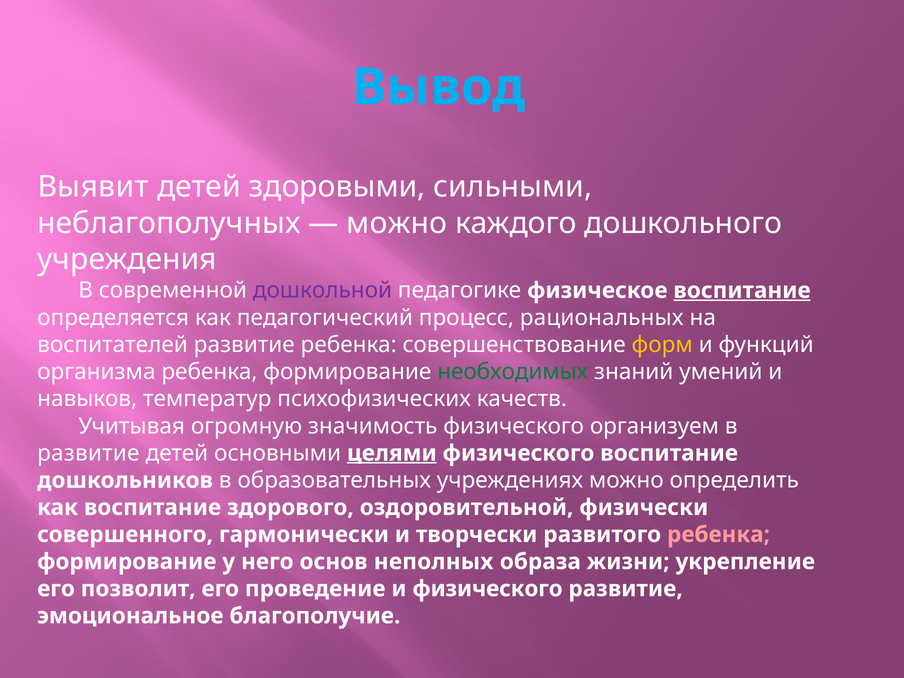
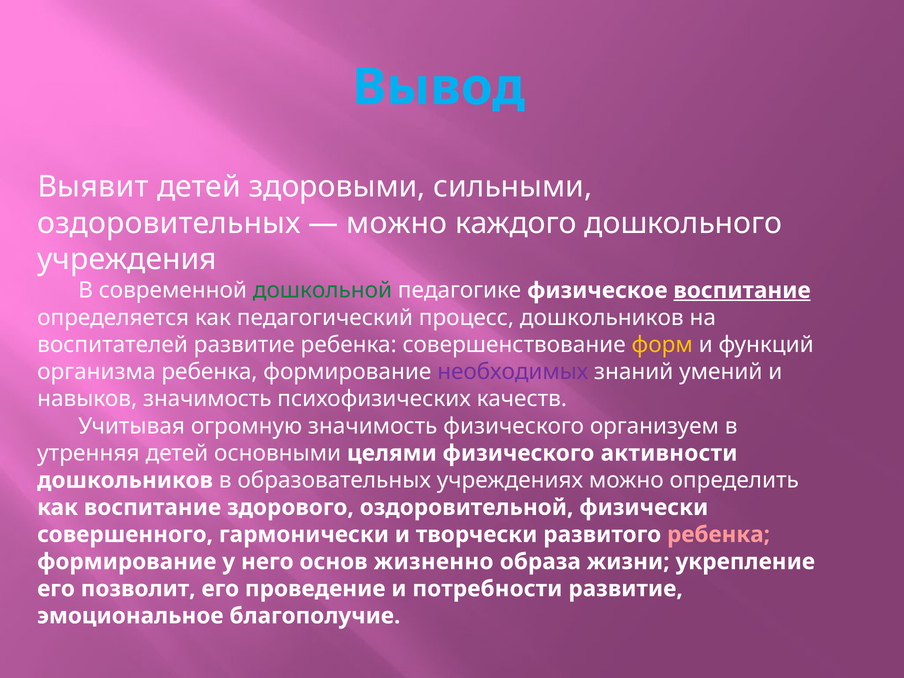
неблагополучных: неблагополучных -> оздоровительных (169, 223)
дошкольной colour: purple -> green (322, 290)
процесс рациональных: рациональных -> дошкольников (602, 318)
необходимых colour: green -> purple (513, 372)
навыков температур: температур -> значимость (207, 399)
развитие: развитие -> утренняя (88, 453)
целями underline: present -> none (392, 453)
физического воспитание: воспитание -> активности (669, 453)
неполных: неполных -> жизненно (434, 562)
и физического: физического -> потребности (487, 589)
